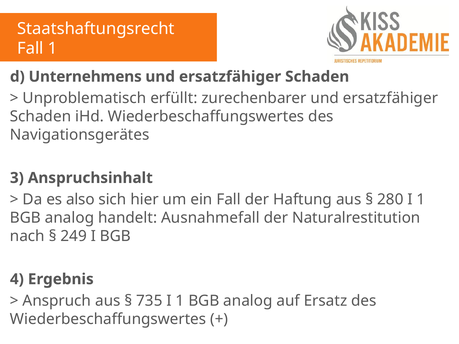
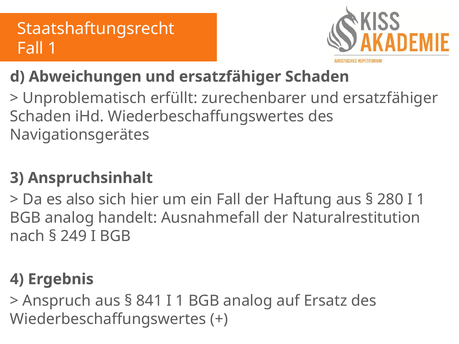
Unternehmens: Unternehmens -> Abweichungen (85, 77)
735: 735 -> 841 (149, 301)
